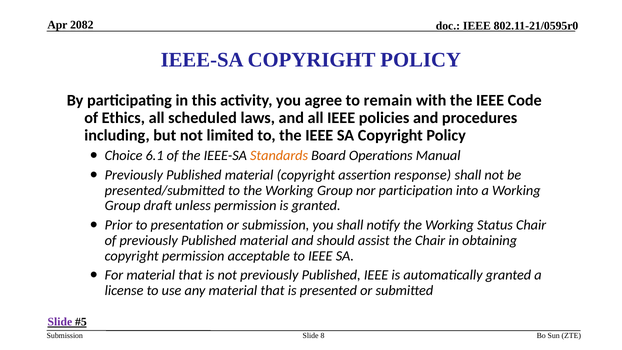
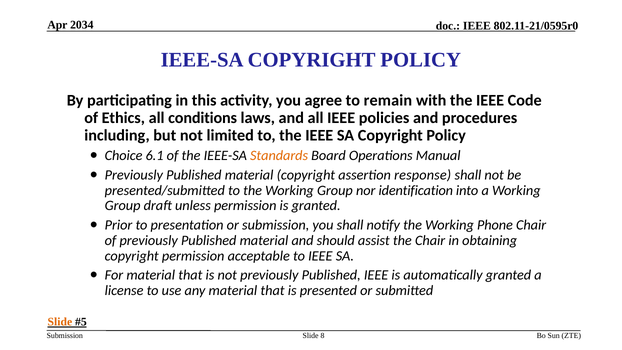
2082: 2082 -> 2034 (82, 25)
scheduled: scheduled -> conditions (203, 118)
participation: participation -> identification (416, 190)
Status: Status -> Phone (495, 225)
Slide colour: purple -> orange (60, 322)
